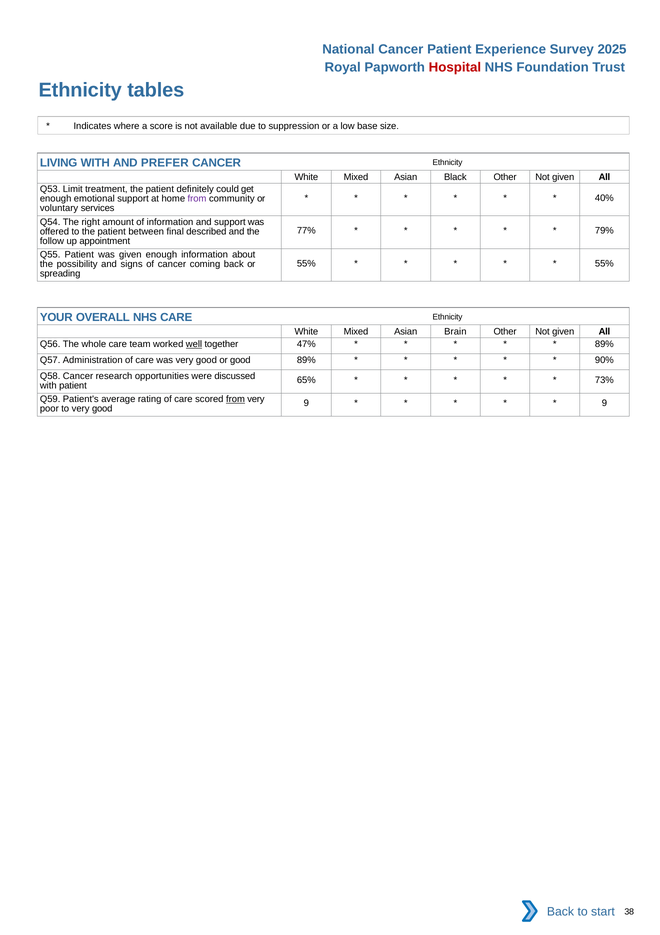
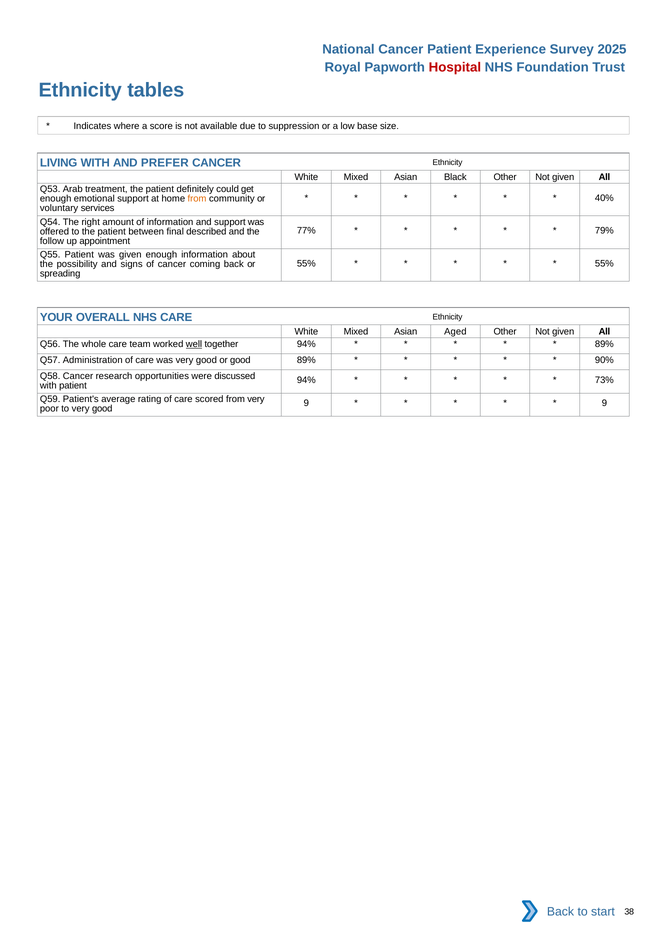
Limit: Limit -> Arab (73, 189)
from colour: purple -> orange (197, 199)
Brain: Brain -> Aged (455, 331)
together 47%: 47% -> 94% (306, 344)
65%: 65% -> 94% (306, 380)
from underline: present -> none (235, 399)
